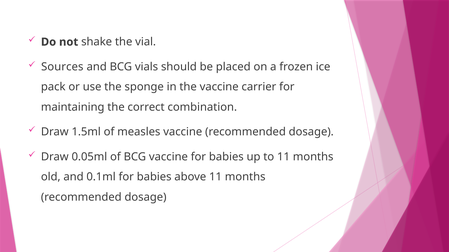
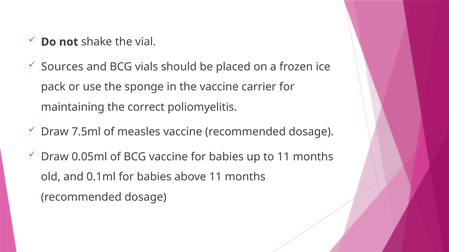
combination: combination -> poliomyelitis (202, 107)
1.5ml: 1.5ml -> 7.5ml (86, 132)
